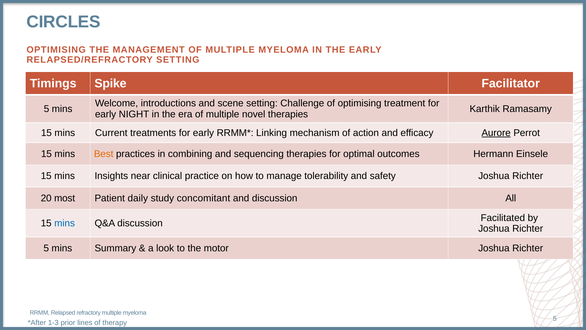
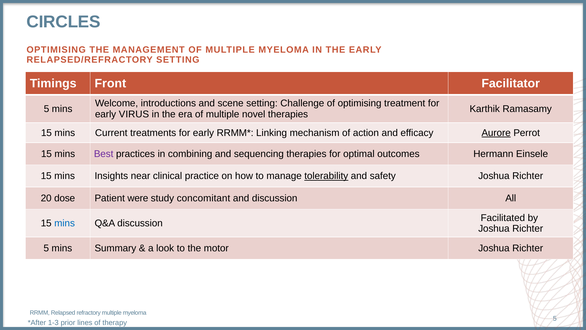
Spike: Spike -> Front (110, 83)
NIGHT: NIGHT -> VIRUS (134, 114)
Best colour: orange -> purple (104, 154)
tolerability underline: none -> present (326, 176)
most: most -> dose (65, 198)
daily: daily -> were (138, 198)
